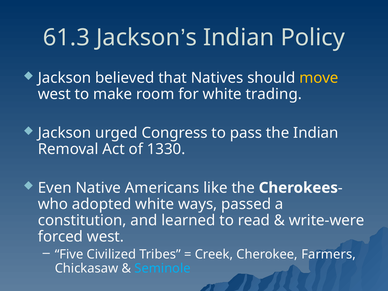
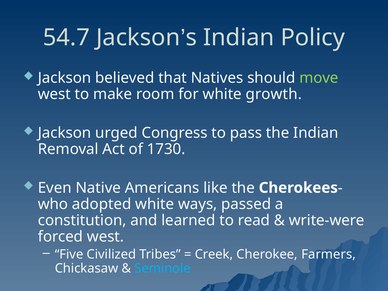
61.3: 61.3 -> 54.7 (66, 38)
move colour: yellow -> light green (319, 78)
trading: trading -> growth (274, 94)
1330: 1330 -> 1730 (166, 149)
